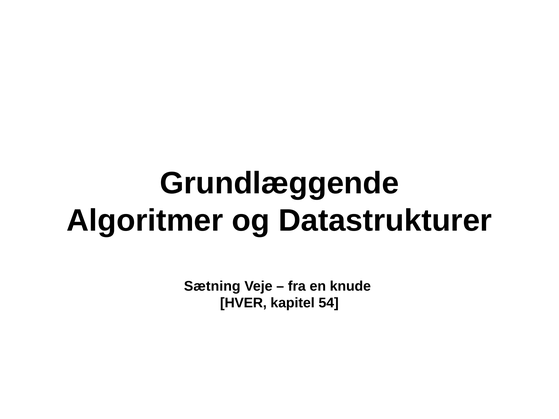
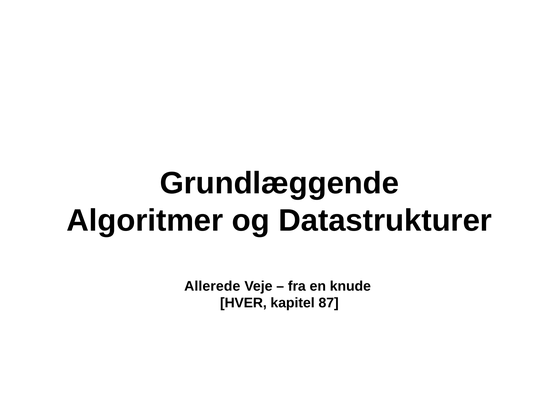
Sætning: Sætning -> Allerede (212, 286)
54: 54 -> 87 (329, 303)
